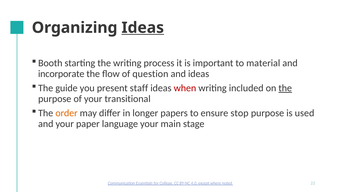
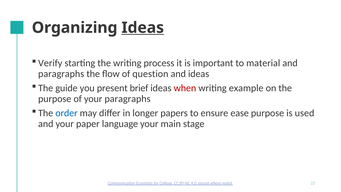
Booth: Booth -> Verify (50, 63)
incorporate: incorporate -> paragraphs (61, 74)
staff: staff -> brief (139, 88)
included: included -> example (246, 88)
the underline: present -> none (285, 88)
your transitional: transitional -> paragraphs (128, 99)
order colour: orange -> blue (66, 113)
stop: stop -> ease (240, 113)
